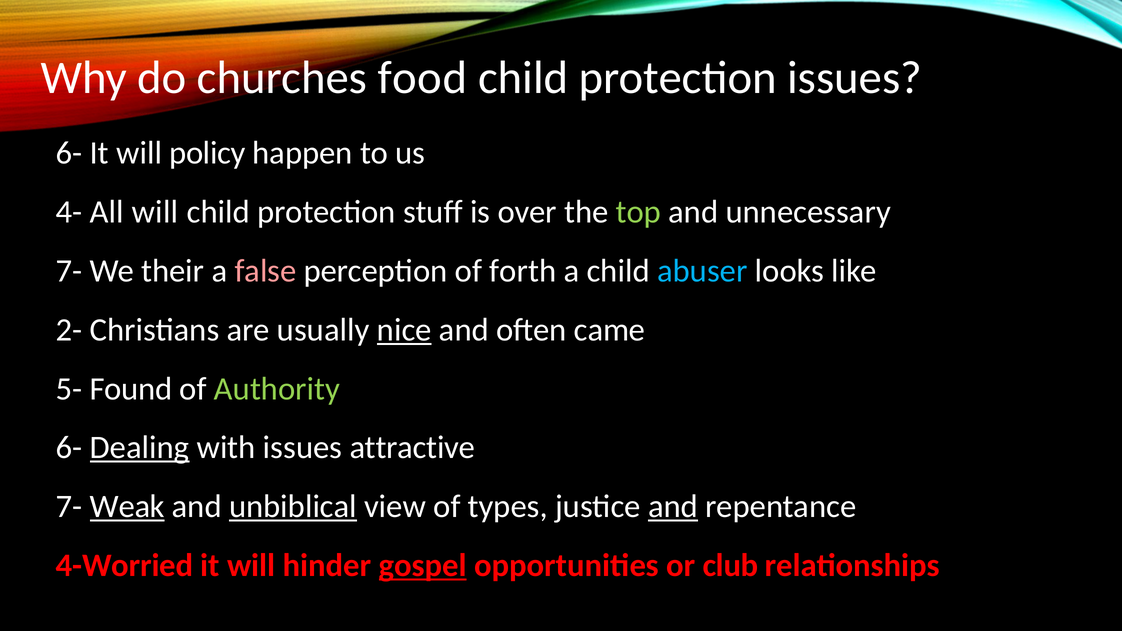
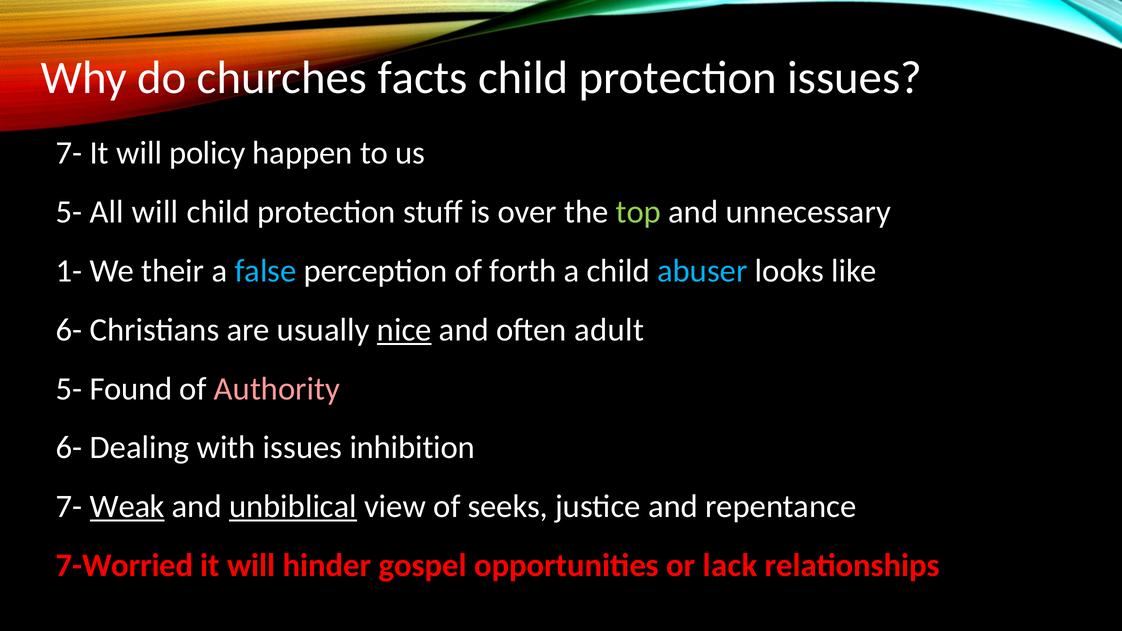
food: food -> facts (423, 78)
6-: 6- -> 7- (69, 153)
4-: 4- -> 5- (69, 212)
7-: 7- -> 1- (69, 271)
false colour: pink -> light blue (265, 271)
2-: 2- -> 6- (69, 330)
came: came -> adult (609, 330)
Authority colour: light green -> pink (277, 389)
Dealing underline: present -> none (140, 448)
attractive: attractive -> inhibition (412, 448)
types: types -> seeks (508, 507)
and underline: present -> none (673, 507)
4-Worried: 4-Worried -> 7-Worried (125, 566)
gospel underline: present -> none (423, 566)
club: club -> lack (730, 566)
